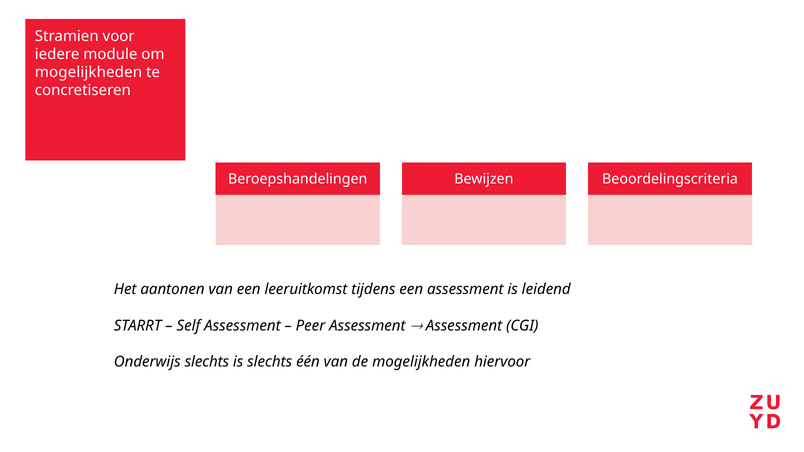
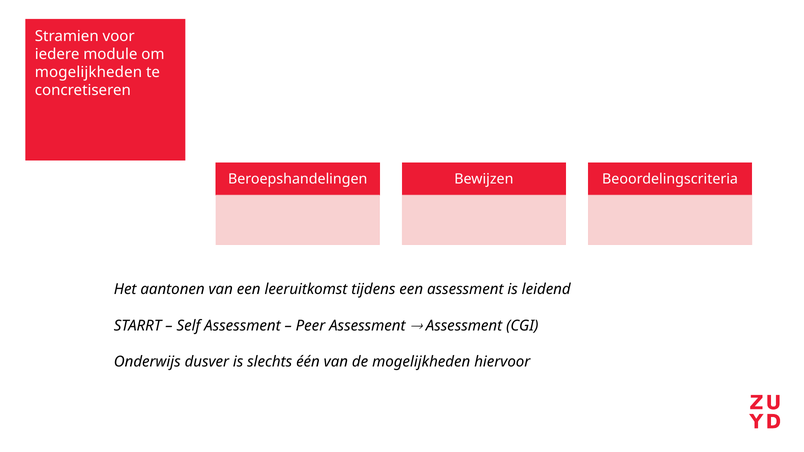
Onderwijs slechts: slechts -> dusver (207, 362)
